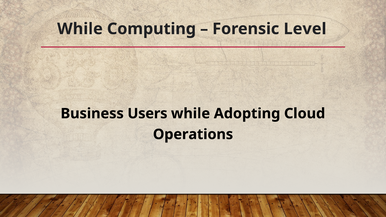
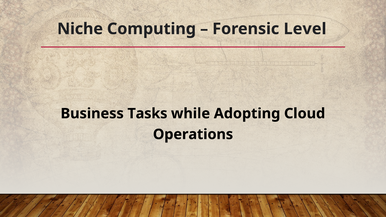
While: While -> Niche (80, 29)
Users: Users -> Tasks (147, 114)
